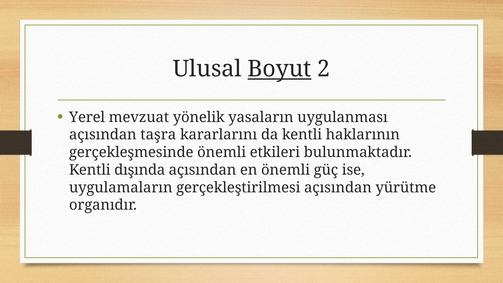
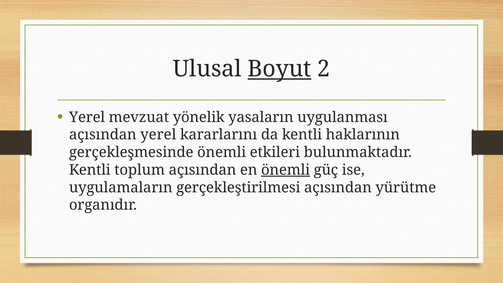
açısından taşra: taşra -> yerel (158, 135)
dışında: dışında -> toplum (140, 170)
önemli underline: none -> present (286, 170)
